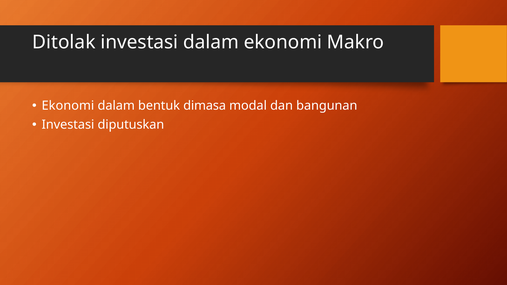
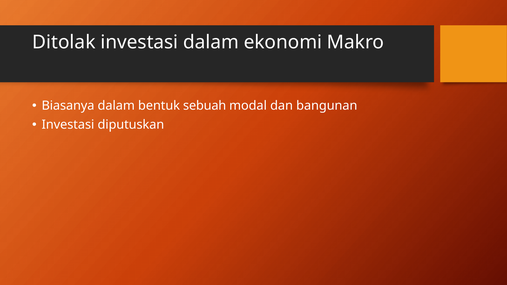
Ekonomi: Ekonomi -> Biasanya (68, 106)
dimasa: dimasa -> sebuah (205, 106)
